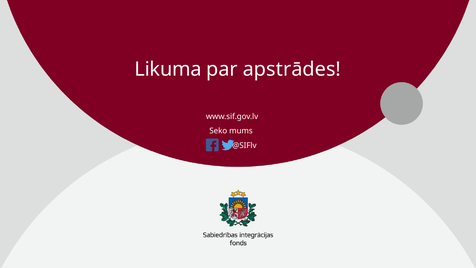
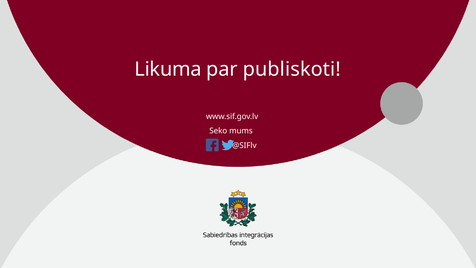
apstrādes: apstrādes -> publiskoti (292, 69)
